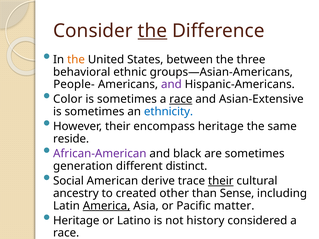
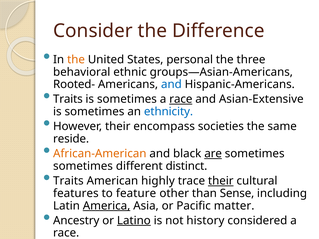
the underline: present -> none (152, 31)
between: between -> personal (190, 60)
People-: People- -> Rooted- (74, 84)
and colour: purple -> blue (171, 84)
Color: Color -> Traits (68, 99)
encompass heritage: heritage -> societies (221, 127)
African-American colour: purple -> orange (100, 154)
are underline: none -> present (213, 154)
generation: generation -> sometimes (83, 166)
Social: Social -> Traits (68, 181)
derive: derive -> highly (158, 181)
ancestry: ancestry -> features (76, 193)
created: created -> feature (136, 193)
Heritage: Heritage -> Ancestry (76, 221)
Latino underline: none -> present (134, 221)
